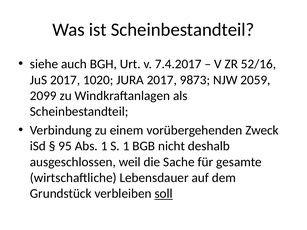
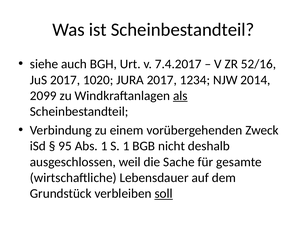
9873: 9873 -> 1234 (195, 80)
2059: 2059 -> 2014 (256, 80)
als underline: none -> present (180, 96)
